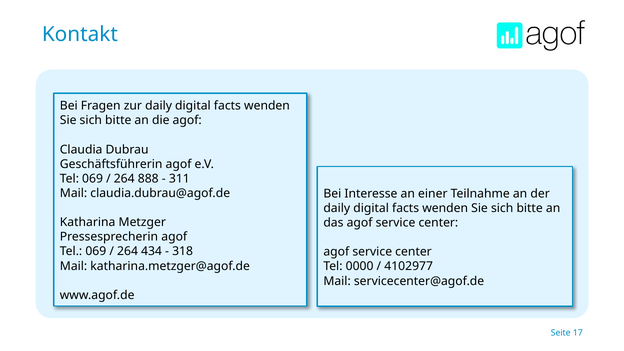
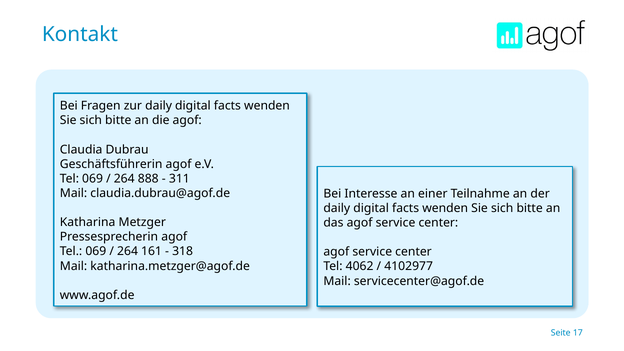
434: 434 -> 161 (151, 251)
0000: 0000 -> 4062 (360, 266)
